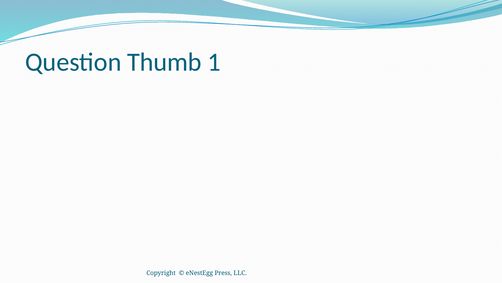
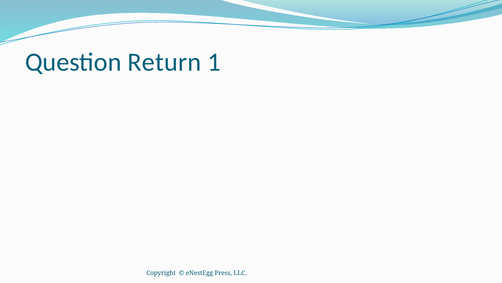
Thumb: Thumb -> Return (164, 62)
